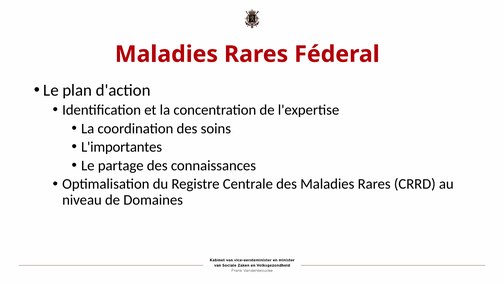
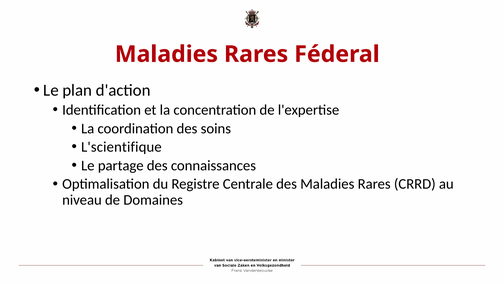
L'importantes: L'importantes -> L'scientifique (121, 147)
